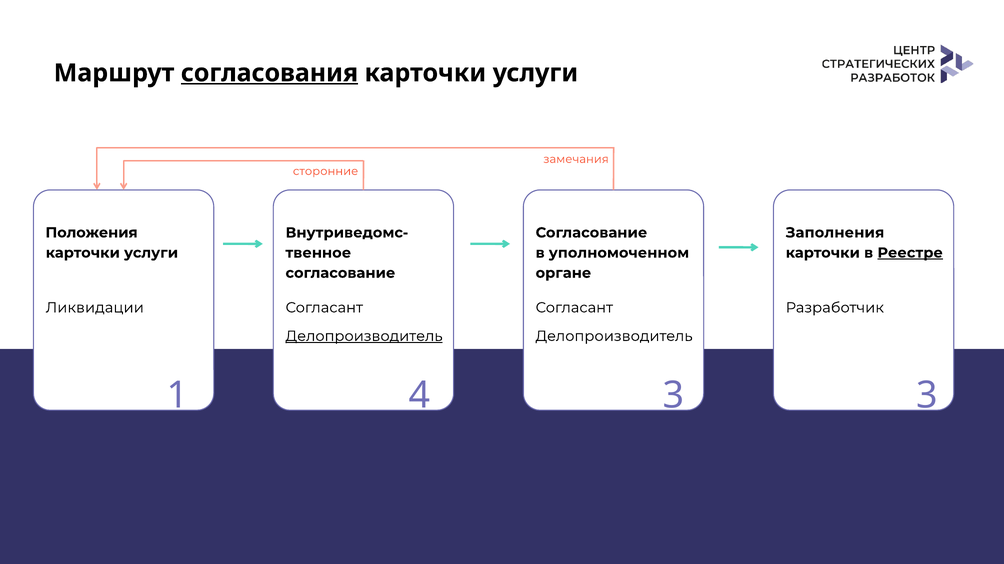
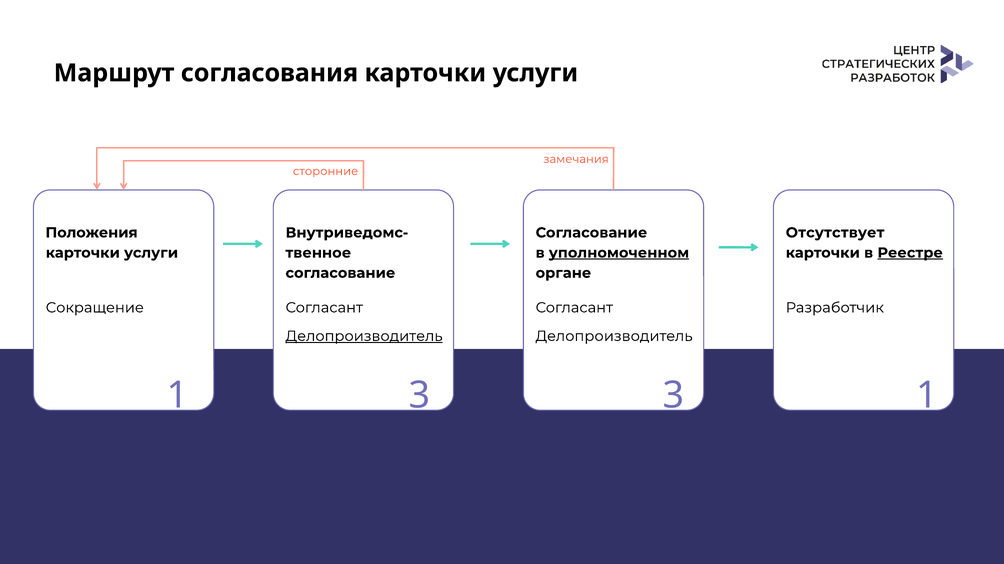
согласования underline: present -> none (269, 73)
Заполнения: Заполнения -> Отсутствует (835, 233)
уполномоченном underline: none -> present (619, 253)
Ликвидации: Ликвидации -> Сокращение (95, 308)
1 4: 4 -> 3 (419, 396)
3 3: 3 -> 1 (927, 396)
